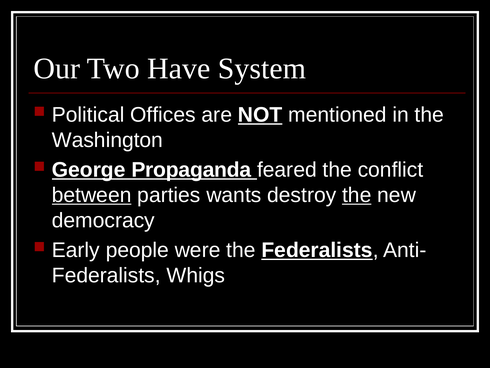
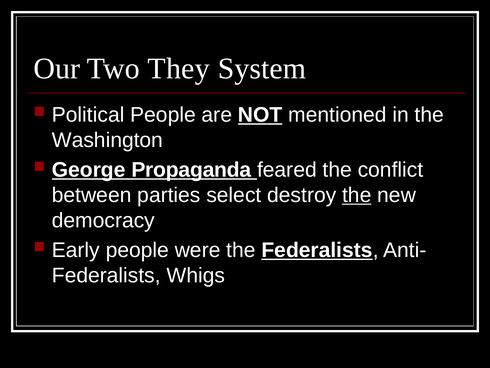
Have: Have -> They (179, 69)
Political Offices: Offices -> People (163, 115)
between underline: present -> none (92, 195)
wants: wants -> select (234, 195)
